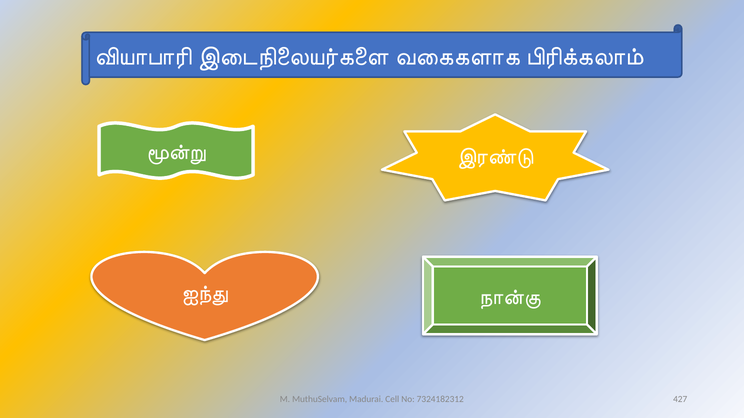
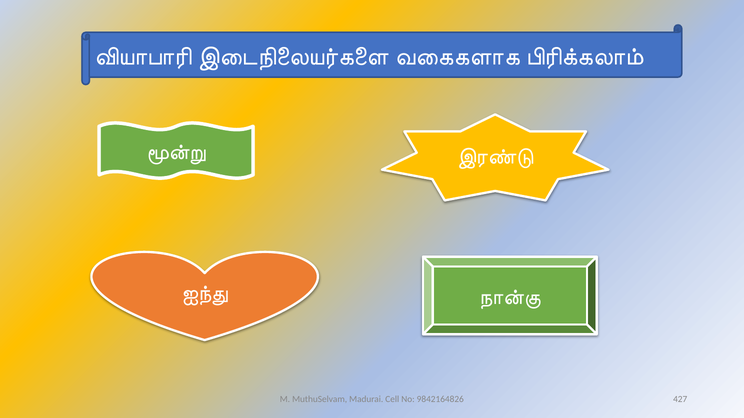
7324182312: 7324182312 -> 9842164826 (440, 400)
